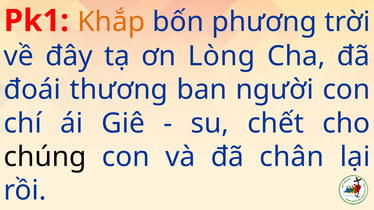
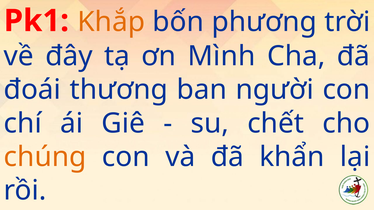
Lòng: Lòng -> Mình (222, 56)
chúng colour: black -> orange (45, 157)
chân: chân -> khẩn (292, 157)
